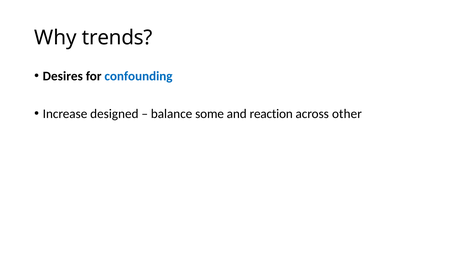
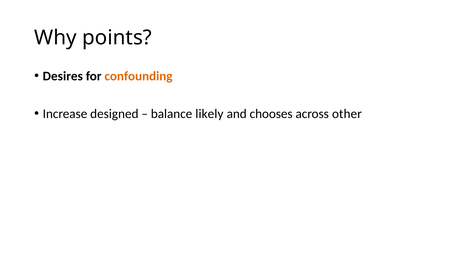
trends: trends -> points (117, 38)
confounding colour: blue -> orange (139, 76)
some: some -> likely (209, 114)
reaction: reaction -> chooses (271, 114)
